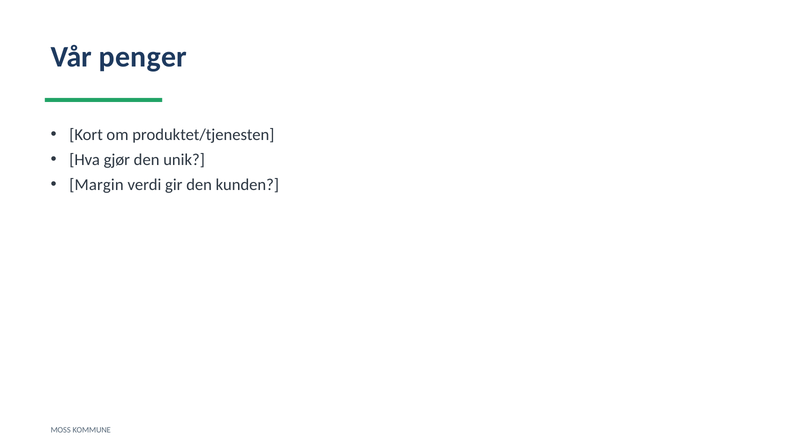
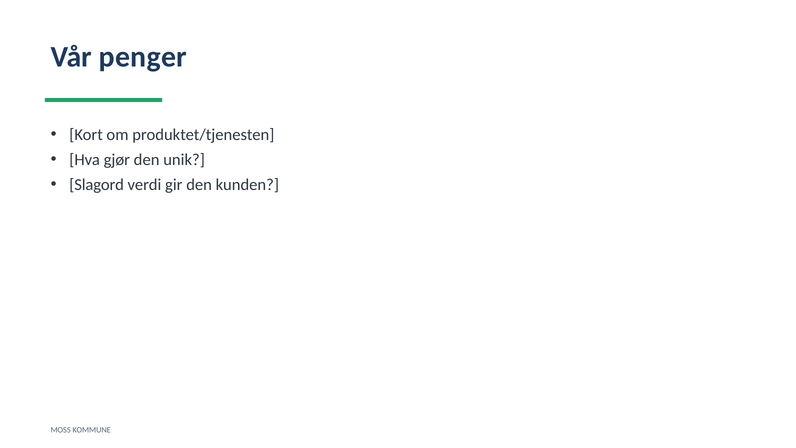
Margin: Margin -> Slagord (97, 185)
